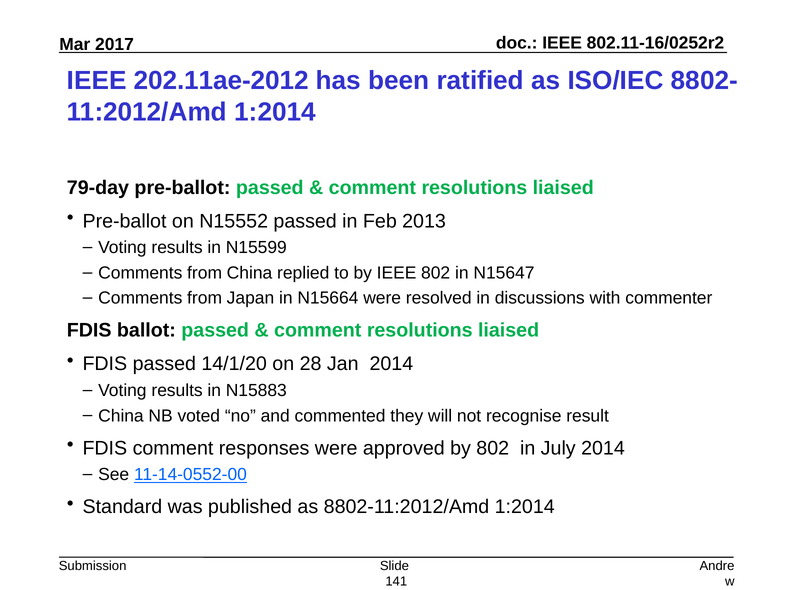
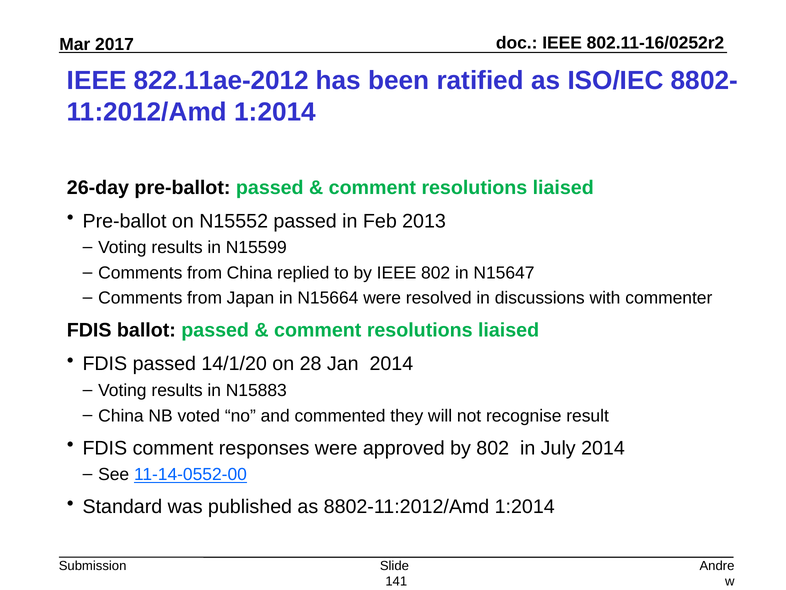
202.11ae-2012: 202.11ae-2012 -> 822.11ae-2012 (221, 80)
79-day: 79-day -> 26-day (98, 187)
